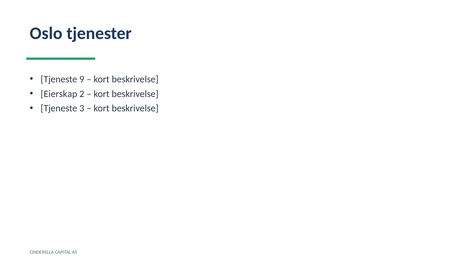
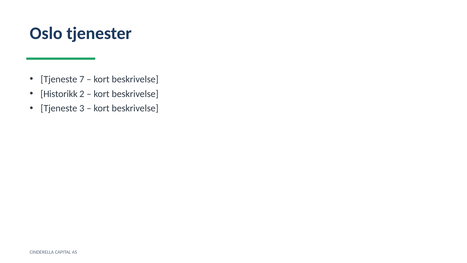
9: 9 -> 7 (82, 79)
Eierskap: Eierskap -> Historikk (59, 94)
